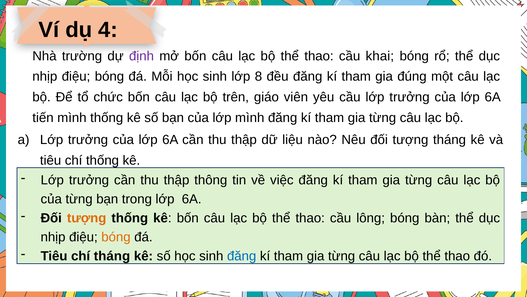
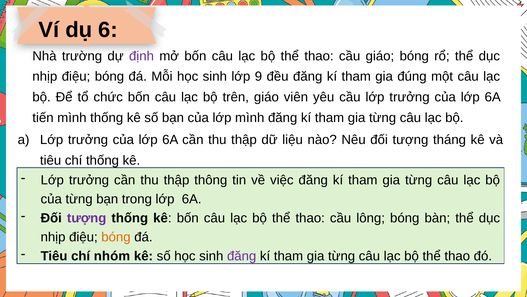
4: 4 -> 6 (108, 30)
cầu khai: khai -> giáo (380, 56)
8: 8 -> 9 (258, 76)
tượng colour: orange -> purple (87, 218)
chí tháng: tháng -> nhóm (112, 256)
đăng colour: blue -> purple (242, 256)
